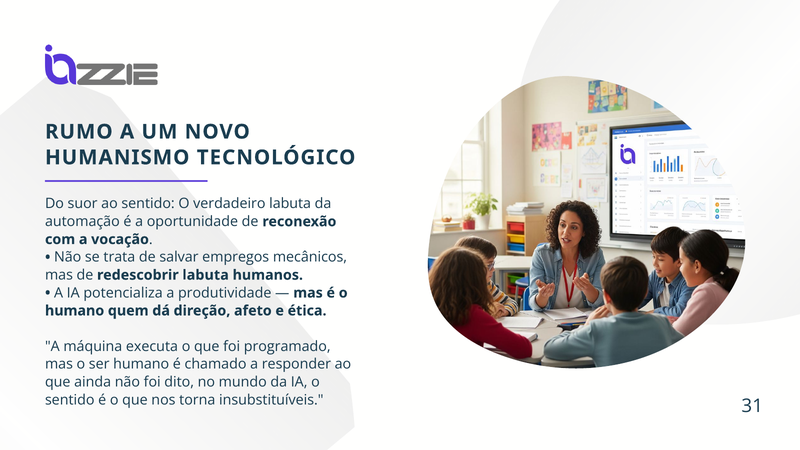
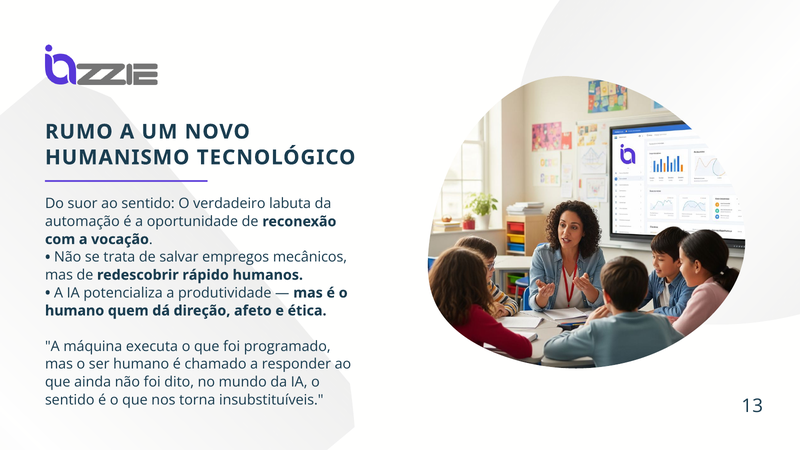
redescobrir labuta: labuta -> rápido (206, 275)
31: 31 -> 13 (752, 406)
